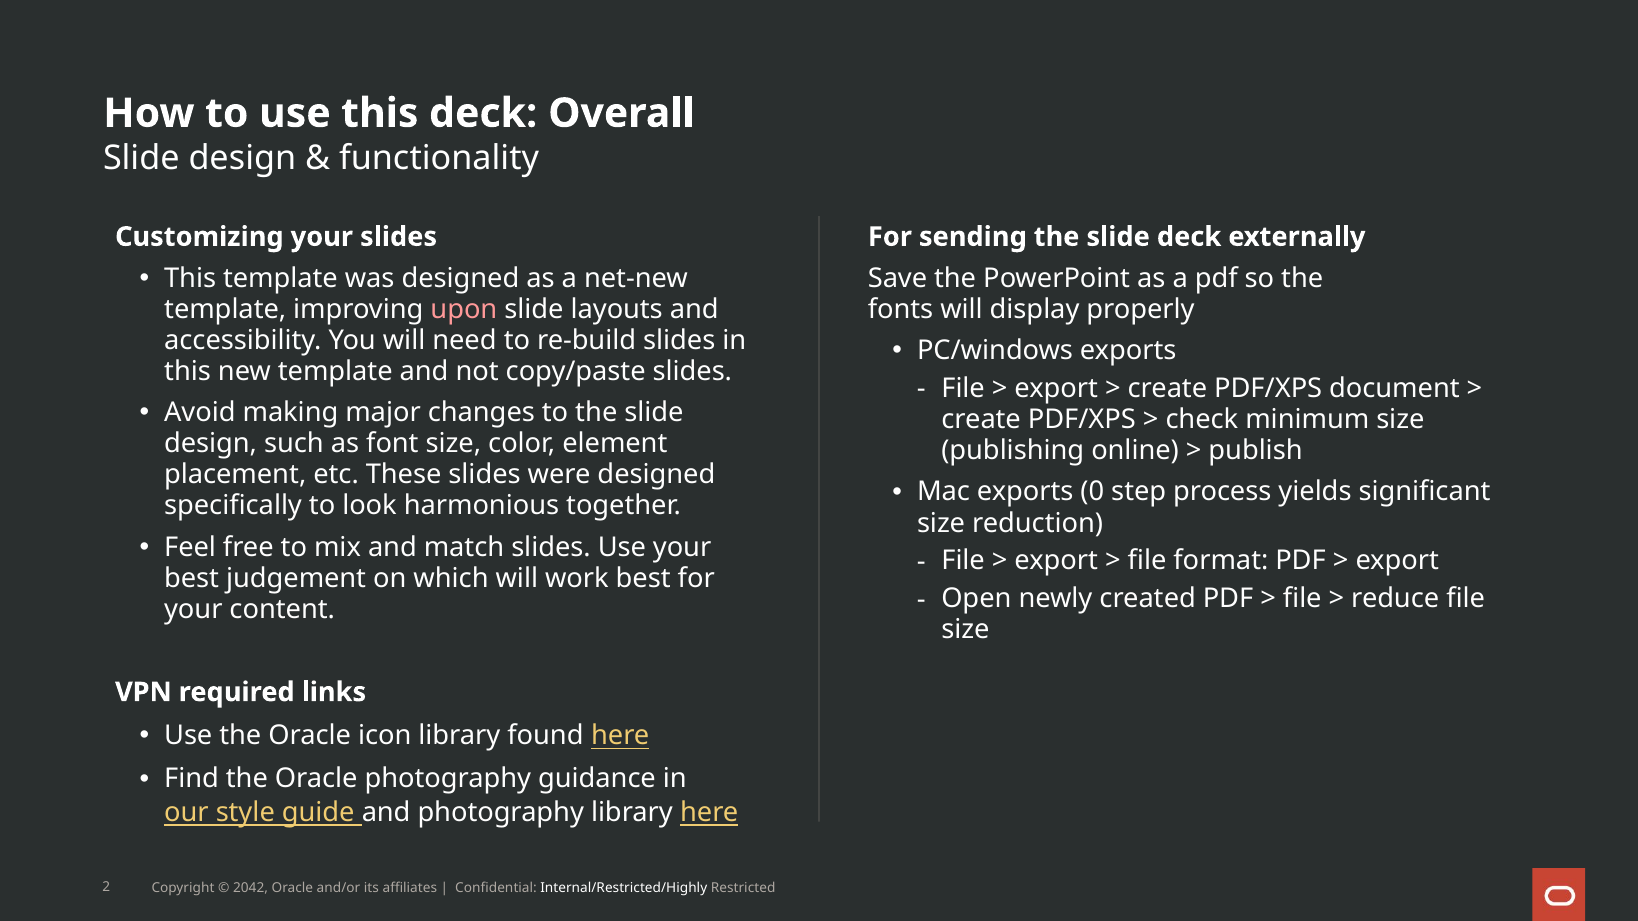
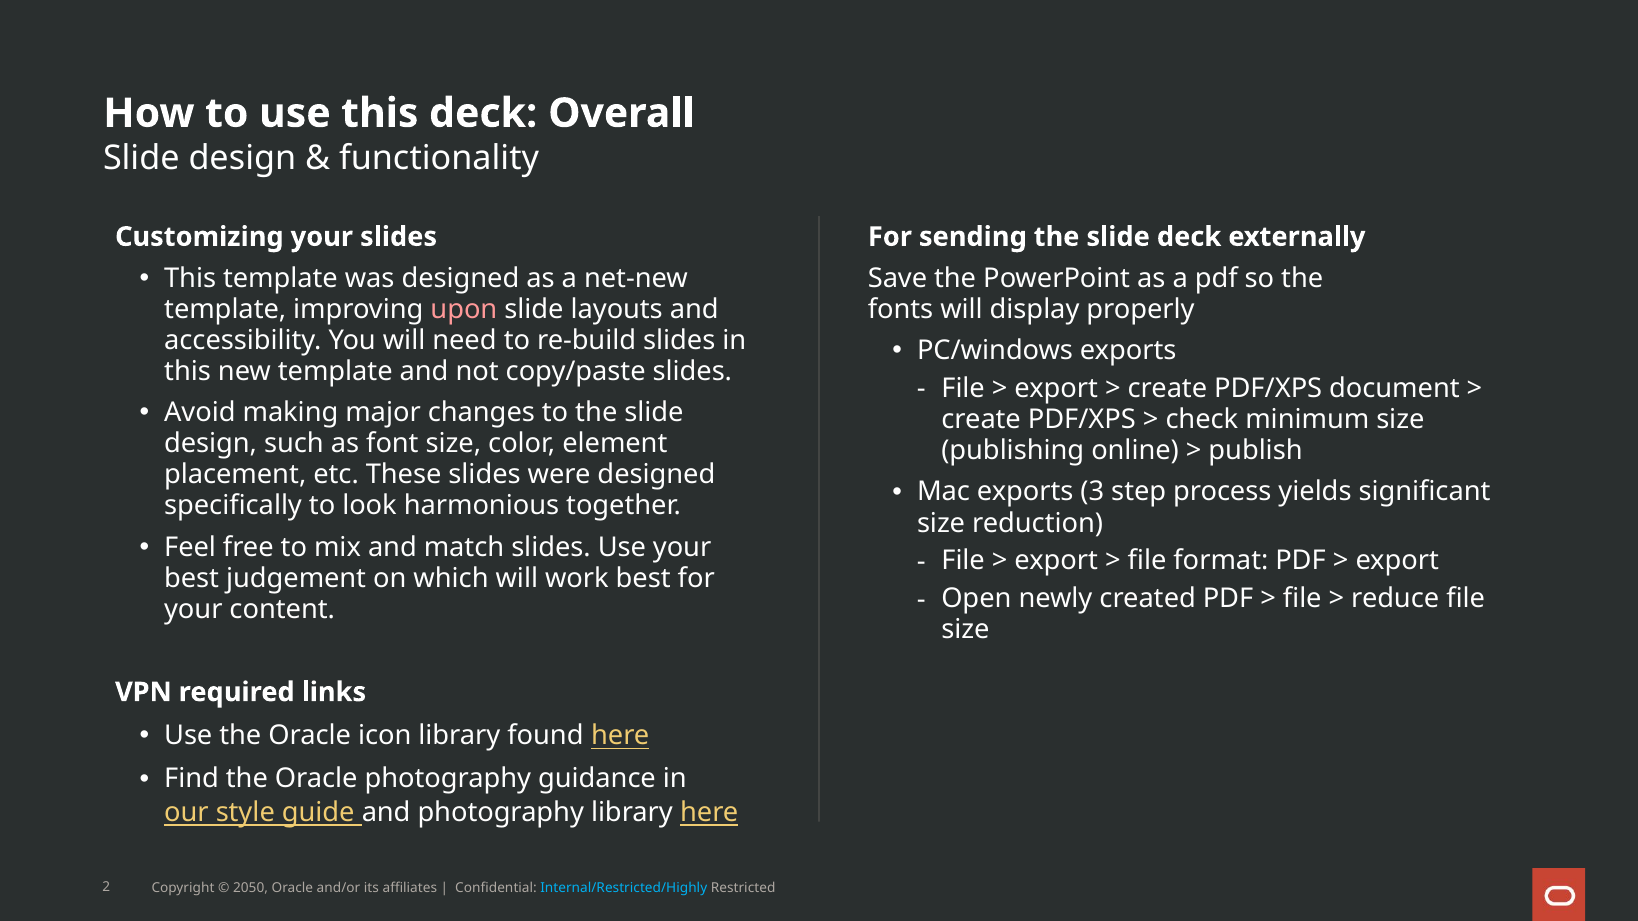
0: 0 -> 3 (1092, 492)
2042: 2042 -> 2050 (251, 888)
Internal/Restricted/Highly colour: white -> light blue (624, 888)
